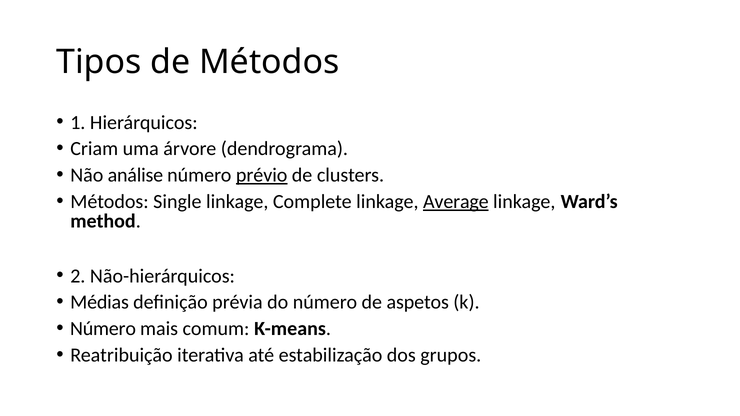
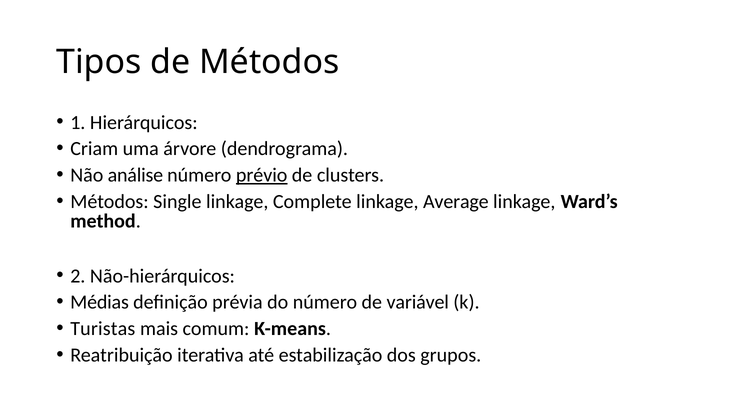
Average underline: present -> none (456, 202)
aspetos: aspetos -> variável (418, 303)
Número: Número -> Turistas (103, 329)
